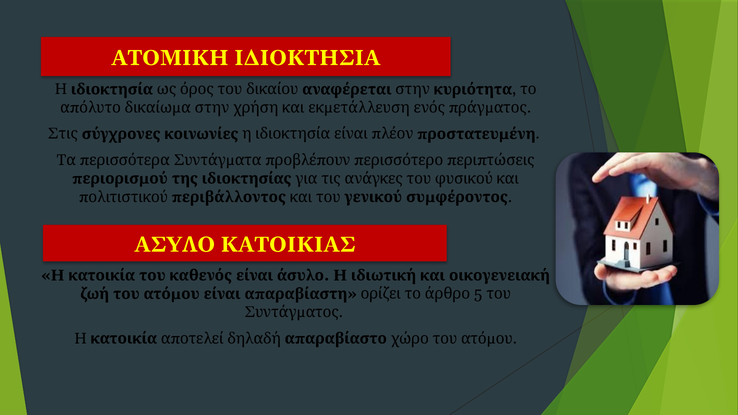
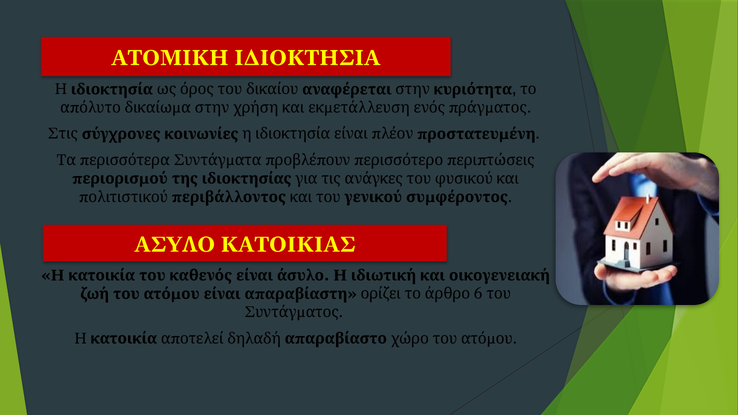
5: 5 -> 6 (478, 294)
